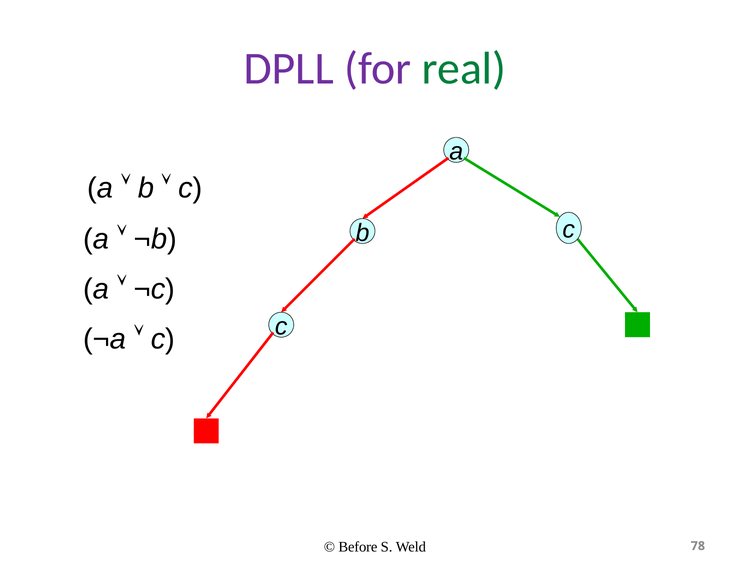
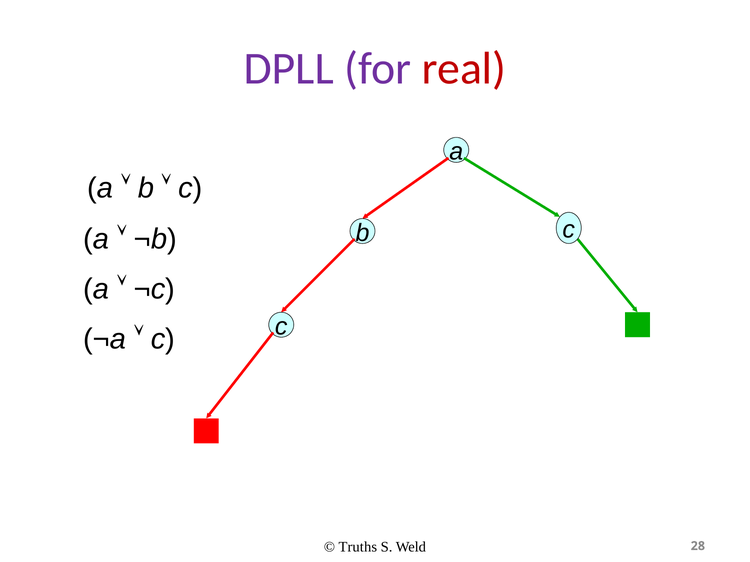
real colour: green -> red (464, 69)
Before: Before -> Truths (358, 548)
78: 78 -> 28 (698, 546)
